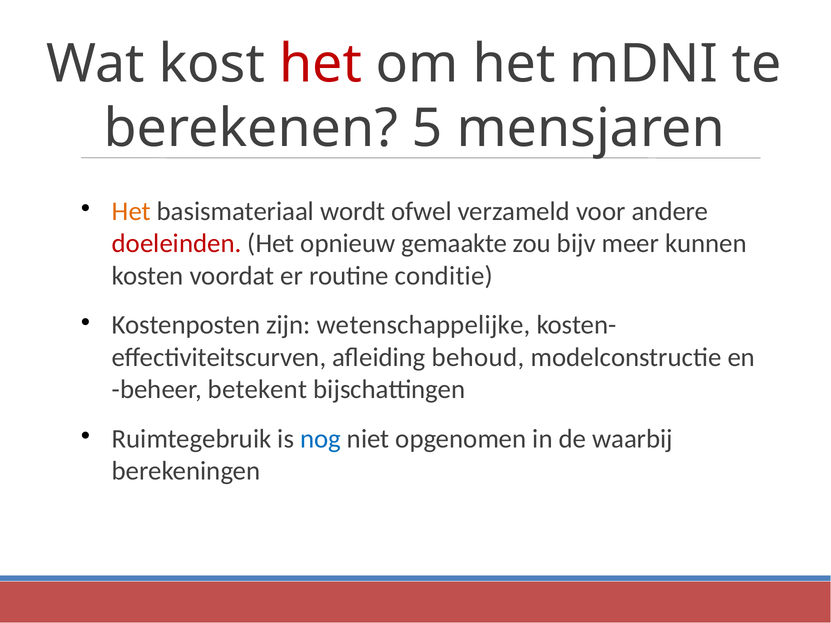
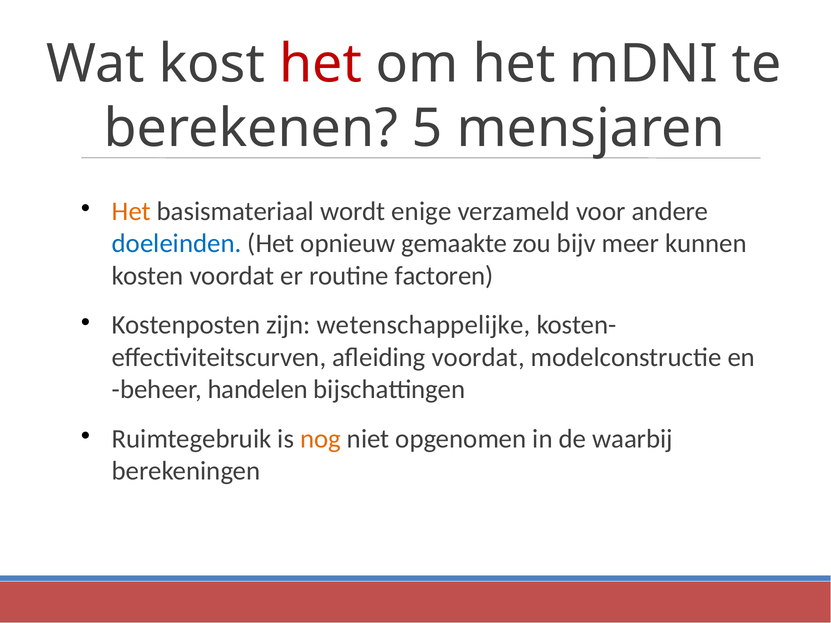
ofwel: ofwel -> enige (421, 211)
doeleinden colour: red -> blue (177, 244)
conditie: conditie -> factoren (444, 276)
afleiding behoud: behoud -> voordat (478, 357)
betekent: betekent -> handelen (258, 390)
nog colour: blue -> orange (321, 439)
